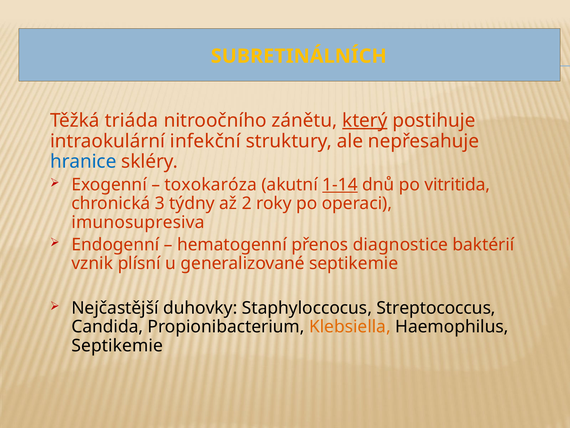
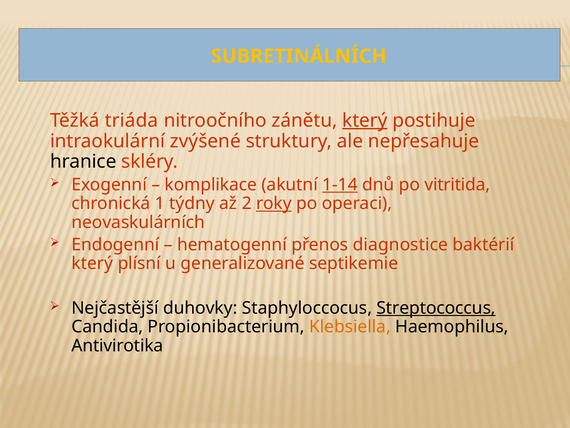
infekční: infekční -> zvýšené (205, 141)
hranice colour: blue -> black (83, 161)
toxokaróza: toxokaróza -> komplikace (211, 185)
3: 3 -> 1 (160, 203)
roky underline: none -> present (274, 203)
imunosupresiva: imunosupresiva -> neovaskulárních (138, 222)
vznik: vznik -> který (92, 263)
Streptococcus underline: none -> present (436, 308)
Septikemie: Septikemie -> Antivirotika (117, 345)
